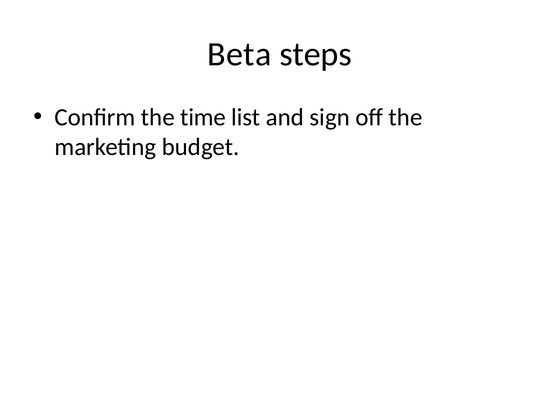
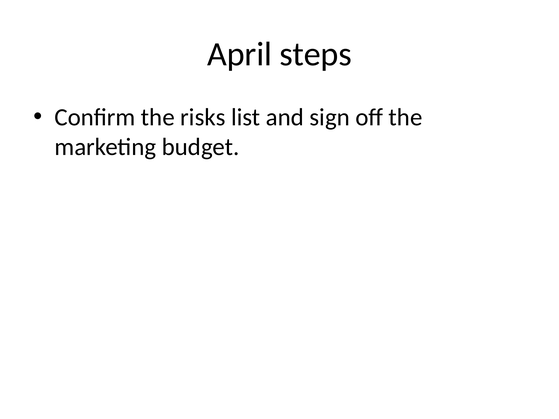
Beta: Beta -> April (239, 54)
time: time -> risks (203, 117)
